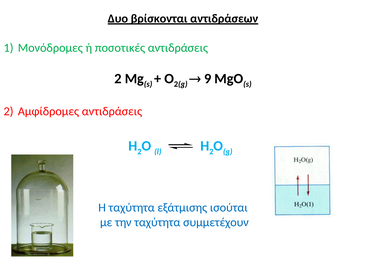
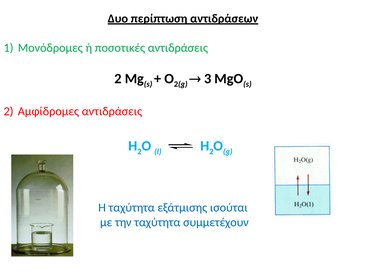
βρίσκονται: βρίσκονται -> περίπτωση (159, 19)
9: 9 -> 3 (208, 78)
